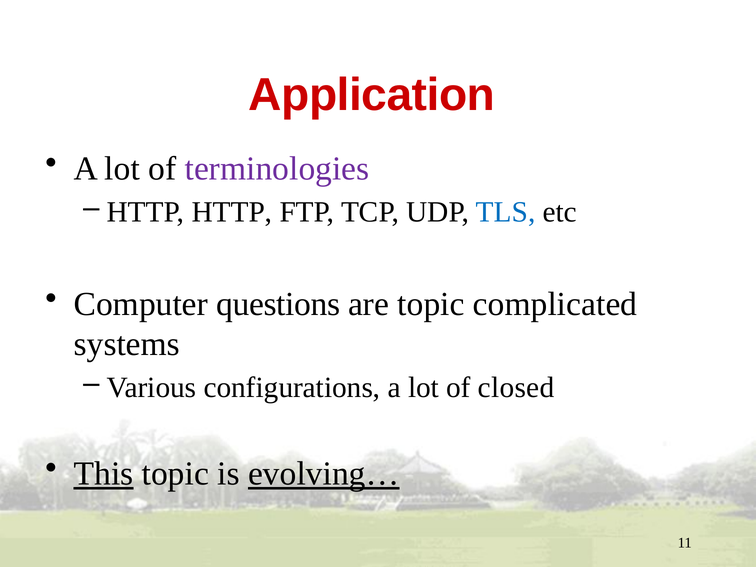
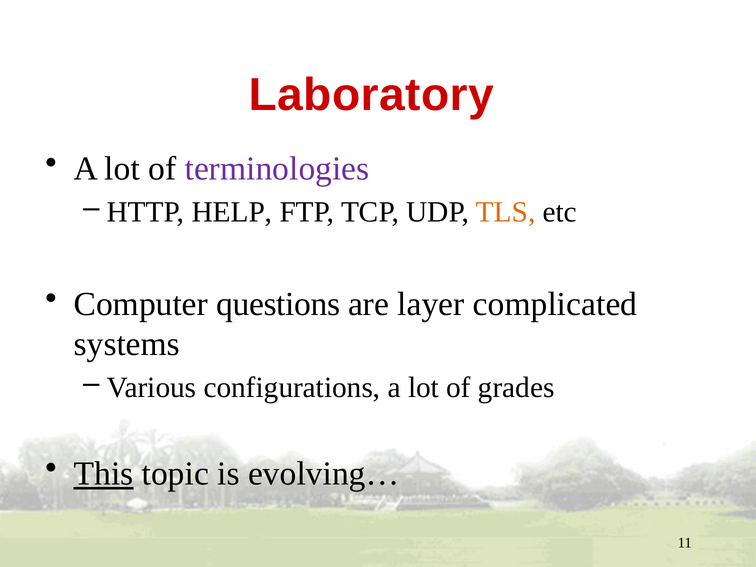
Application: Application -> Laboratory (371, 95)
HTTP HTTP: HTTP -> HELP (232, 212)
TLS colour: blue -> orange (506, 212)
are topic: topic -> layer (431, 304)
closed: closed -> grades (516, 388)
evolving… underline: present -> none (324, 474)
